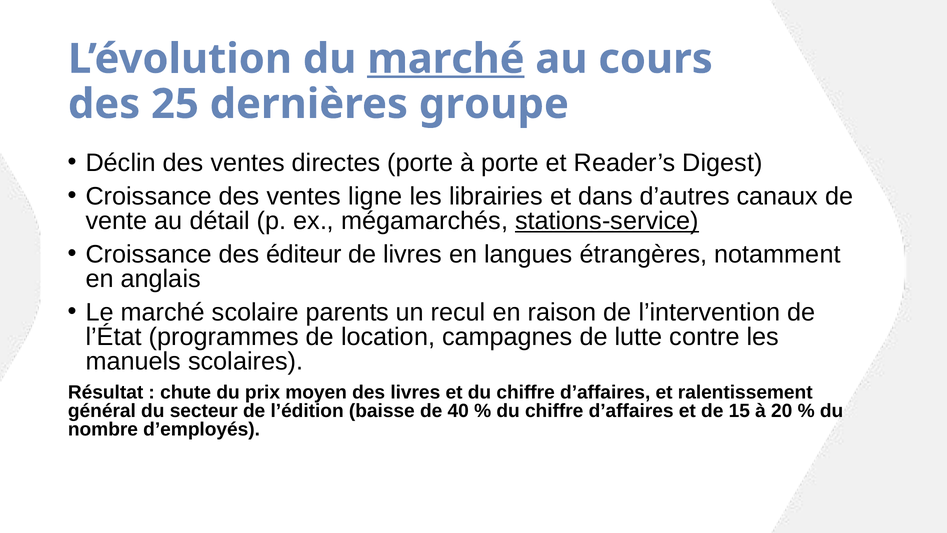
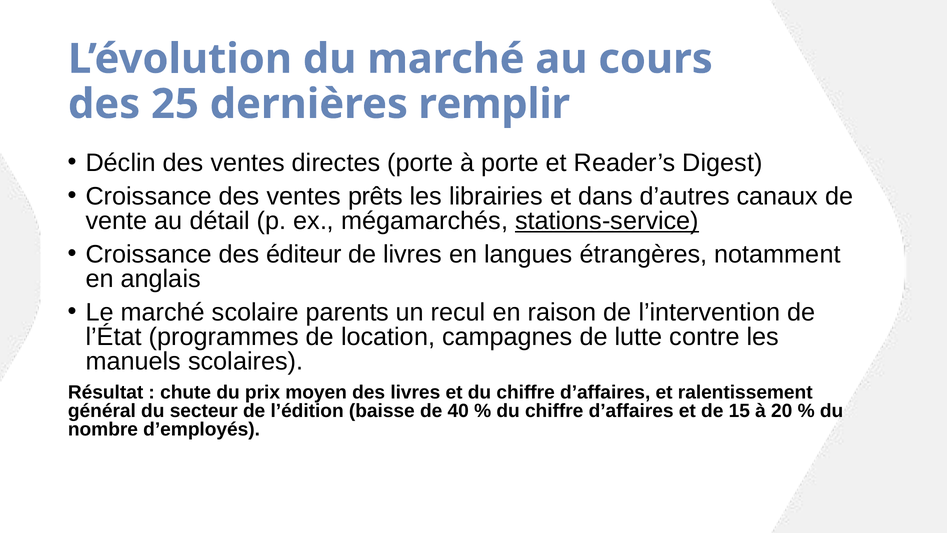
marché underline: present -> none (446, 59)
groupe: groupe -> remplir (494, 104)
ligne: ligne -> prêts (376, 196)
